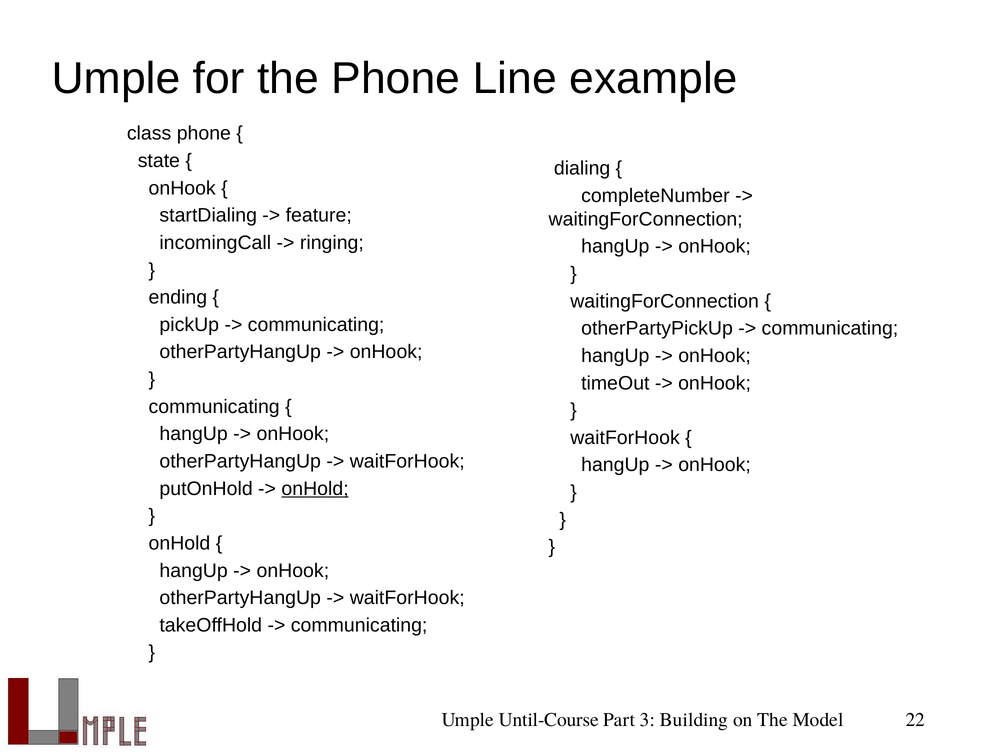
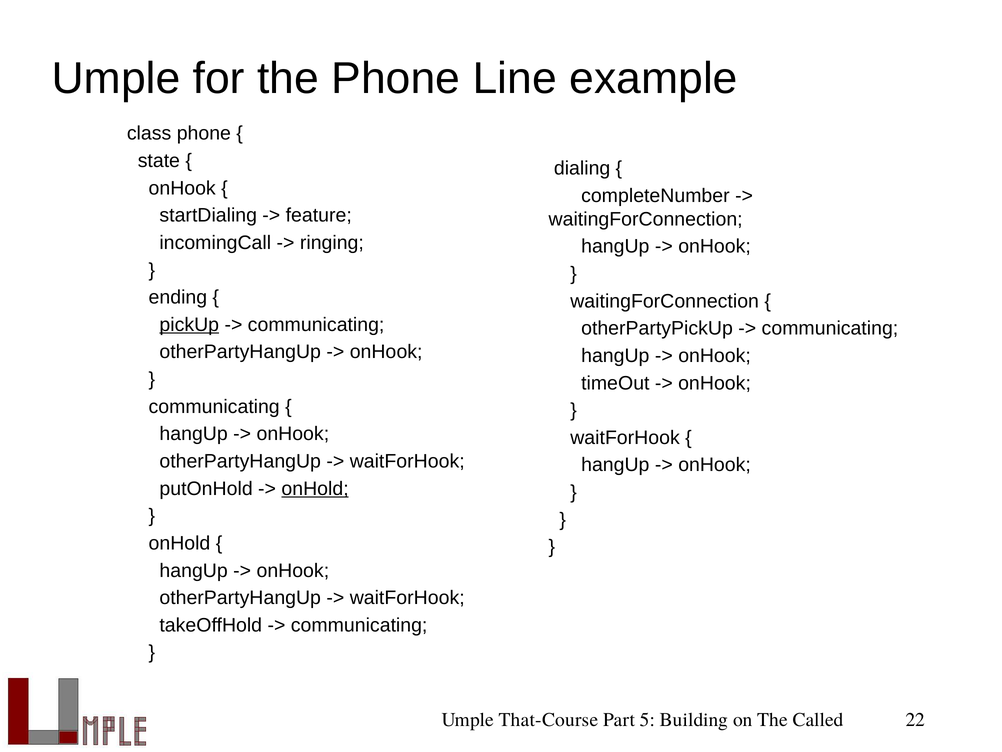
pickUp underline: none -> present (189, 325)
Until-Course: Until-Course -> That-Course (549, 719)
3: 3 -> 5 (647, 719)
Model: Model -> Called (818, 719)
